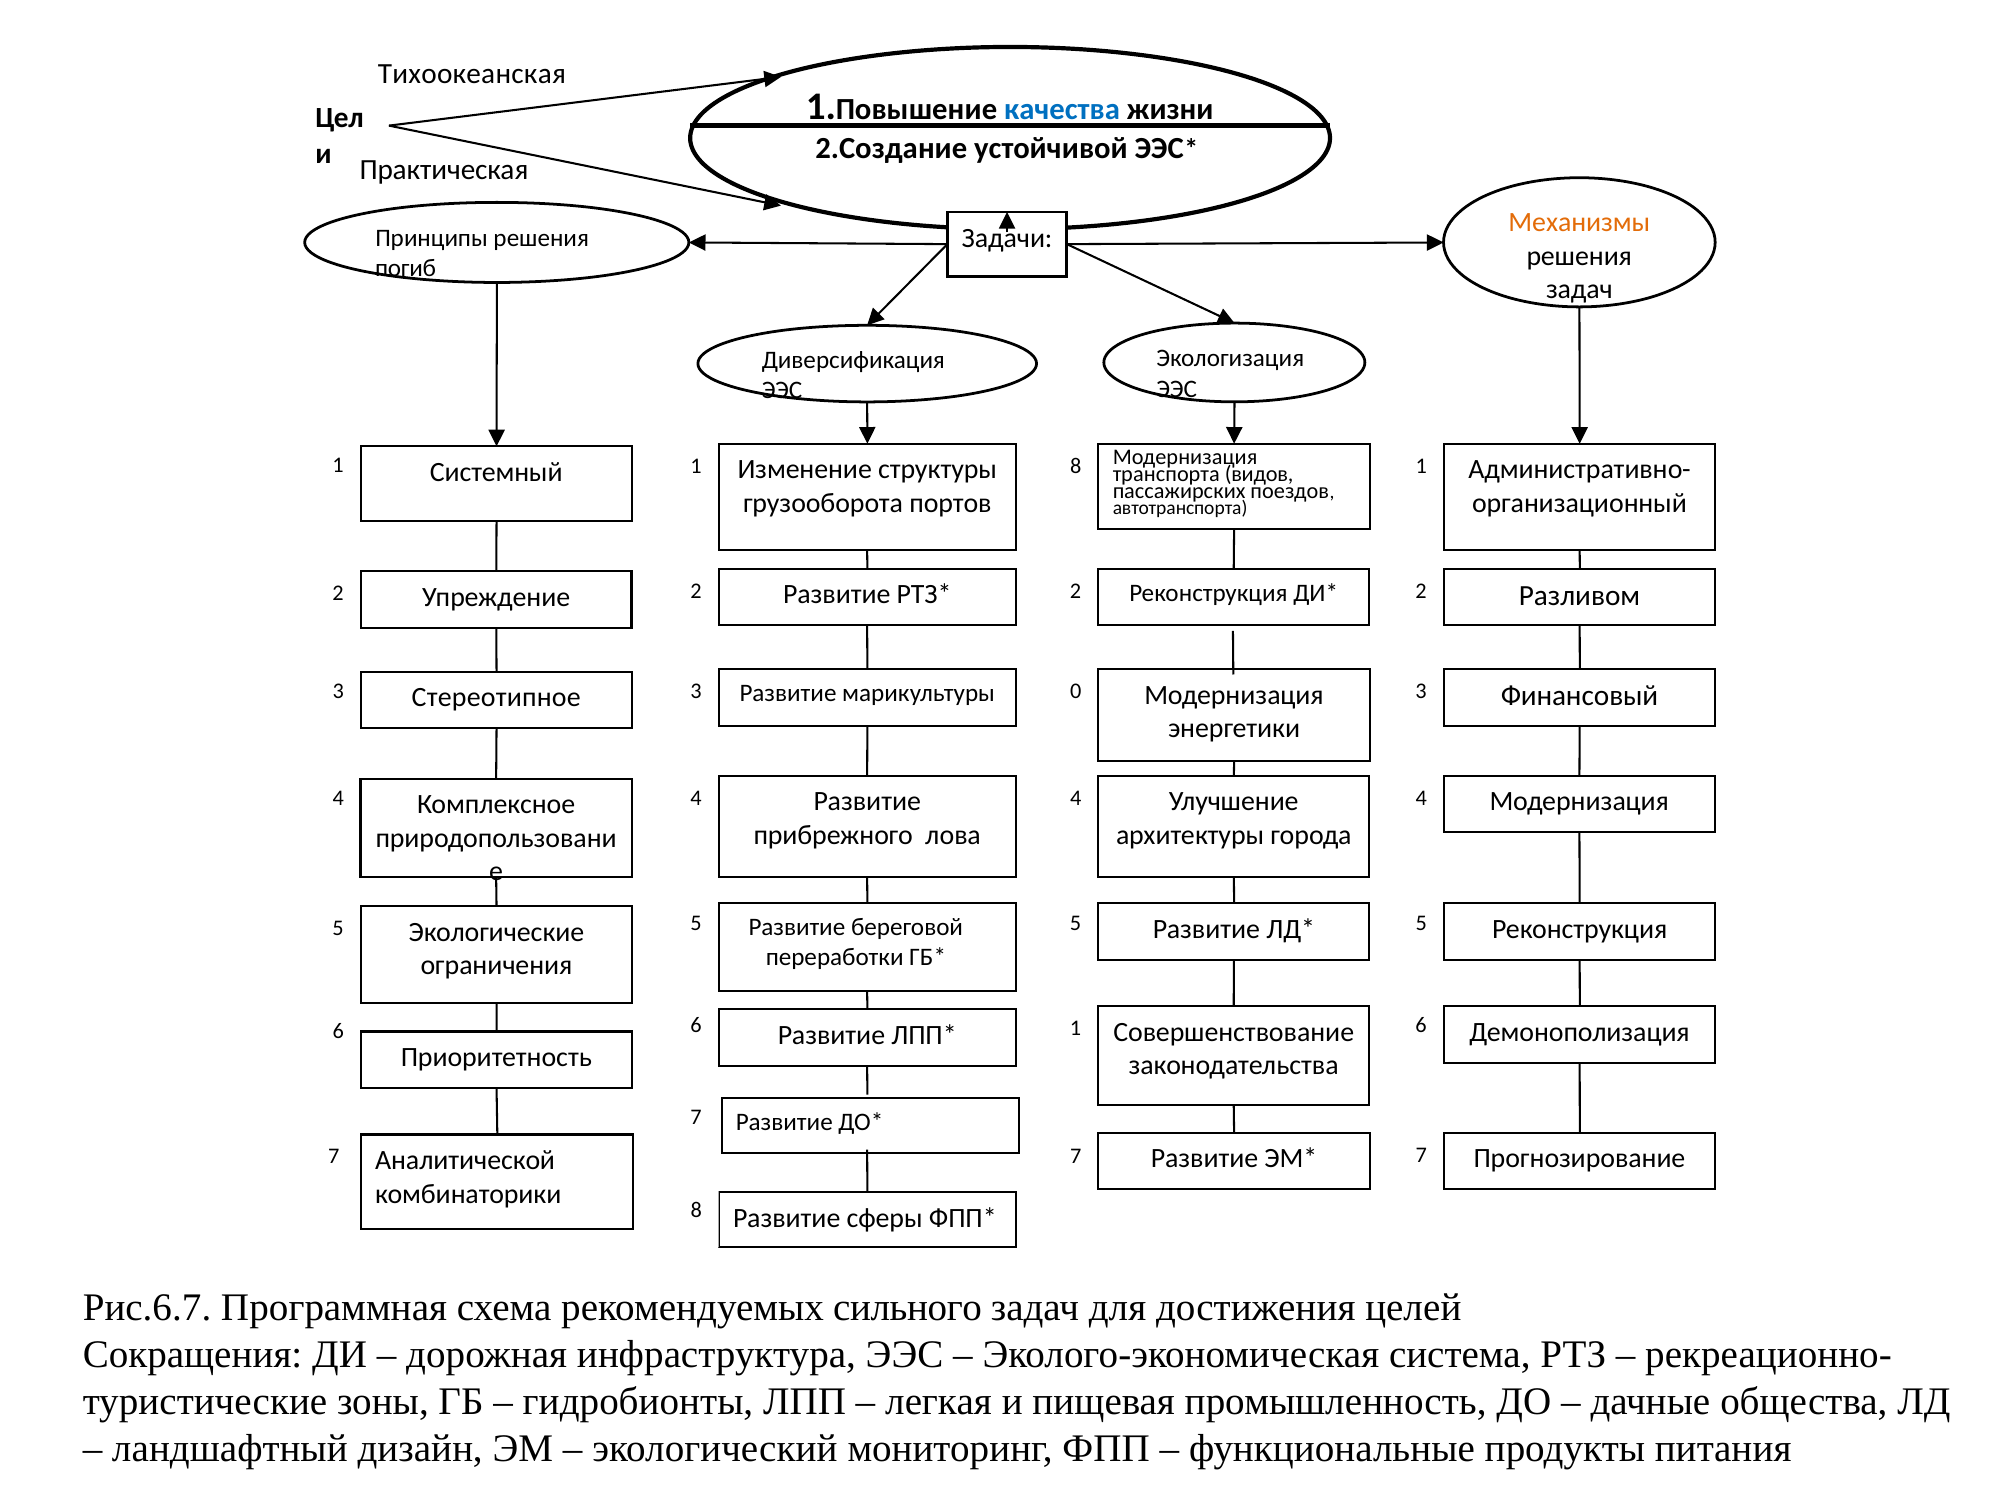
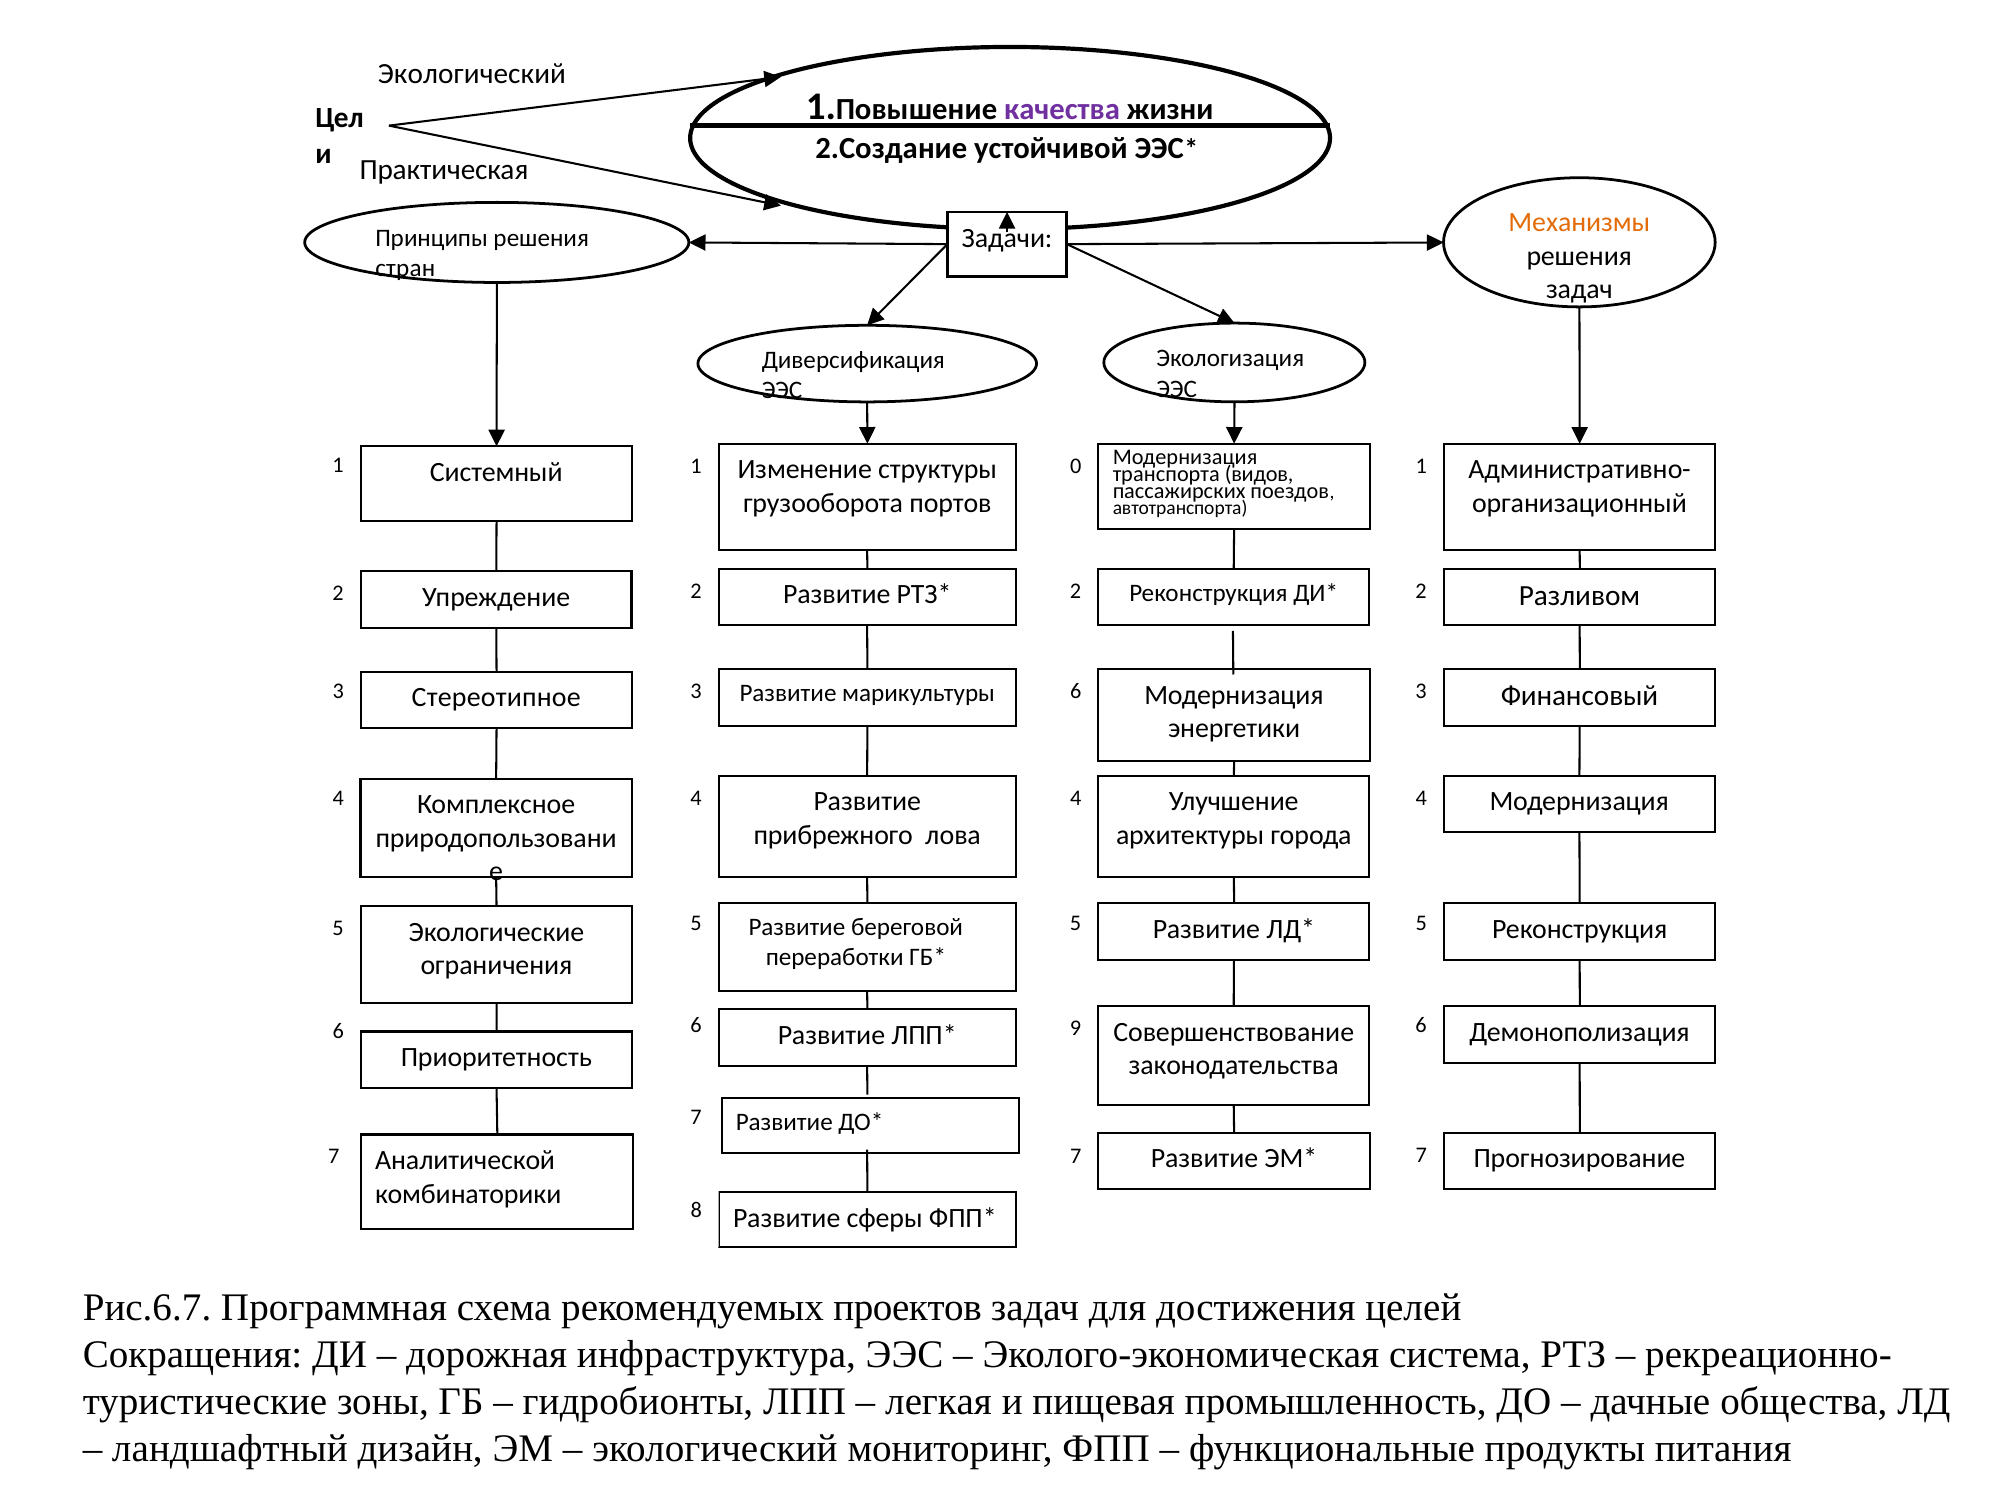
Тихоокеанская: Тихоокеанская -> Экологический (472, 74)
качества colour: blue -> purple (1062, 110)
погиб: погиб -> стран (405, 268)
1 8: 8 -> 0 (1076, 466)
3 0: 0 -> 6 (1076, 691)
6 1: 1 -> 9 (1075, 1028)
сильного: сильного -> проектов (908, 1308)
